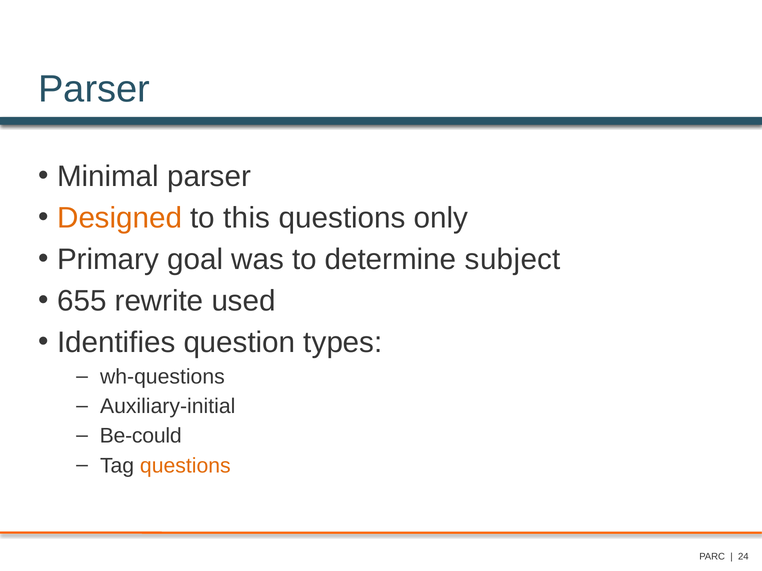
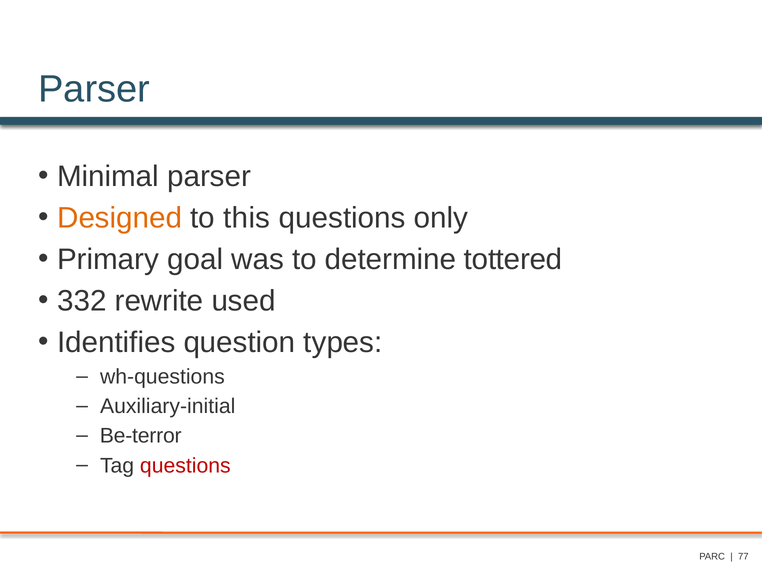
subject: subject -> tottered (513, 260)
655: 655 -> 332 (82, 301)
Be-could: Be-could -> Be-terror (141, 436)
questions colour: orange -> red (185, 466)
24: 24 -> 77 (743, 557)
